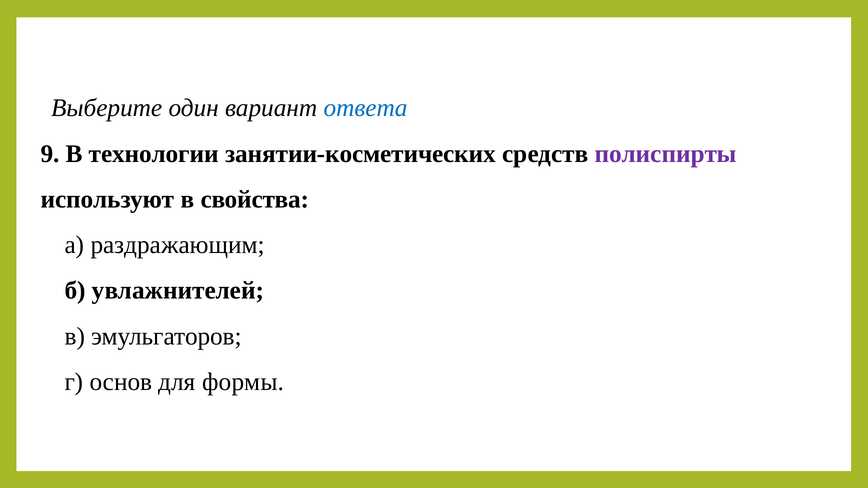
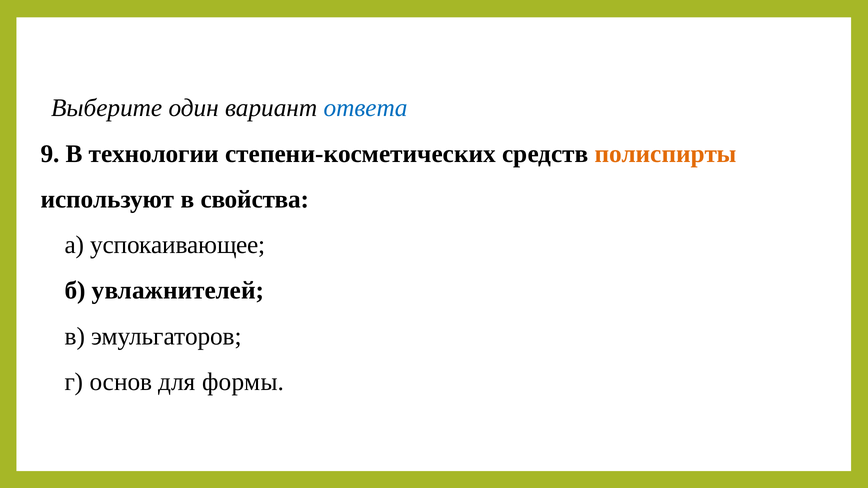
занятии-косметических: занятии-косметических -> степени-косметических (361, 154)
полиспирты colour: purple -> orange (666, 154)
раздражающим: раздражающим -> успокаивающее (178, 245)
